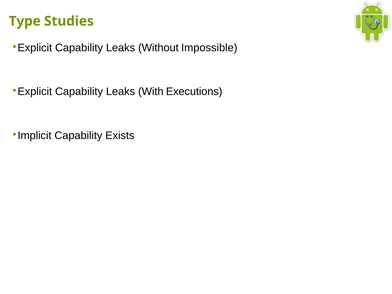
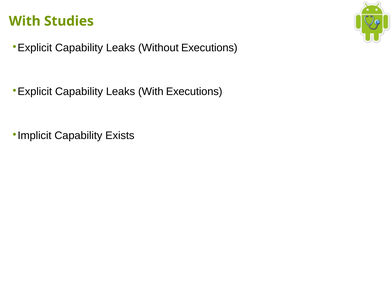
Type: Type -> With (25, 21)
Without Impossible: Impossible -> Executions (209, 48)
